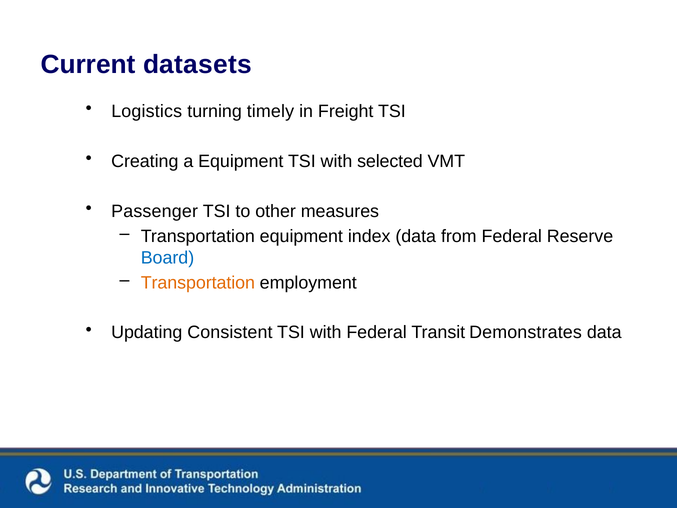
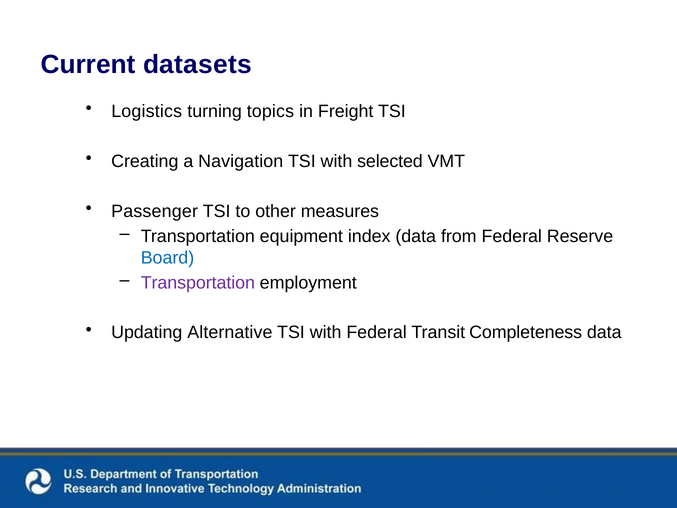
timely: timely -> topics (270, 111)
a Equipment: Equipment -> Navigation (241, 161)
Transportation colour: orange -> purple (198, 282)
Consistent: Consistent -> Alternative (230, 332)
Demonstrates: Demonstrates -> Completeness (526, 332)
